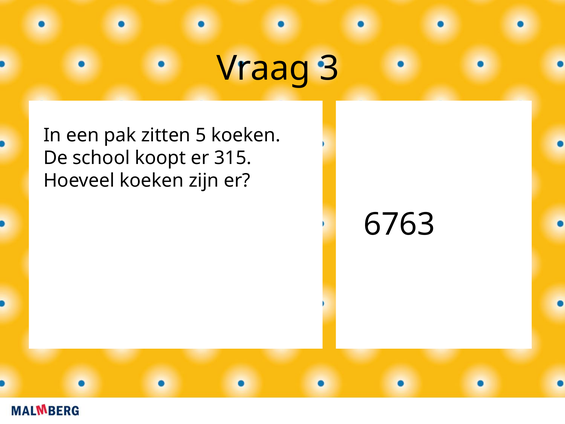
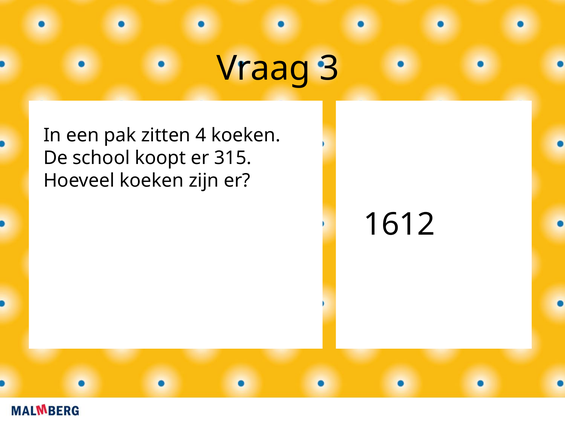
5: 5 -> 4 (201, 135)
6763: 6763 -> 1612 (399, 224)
